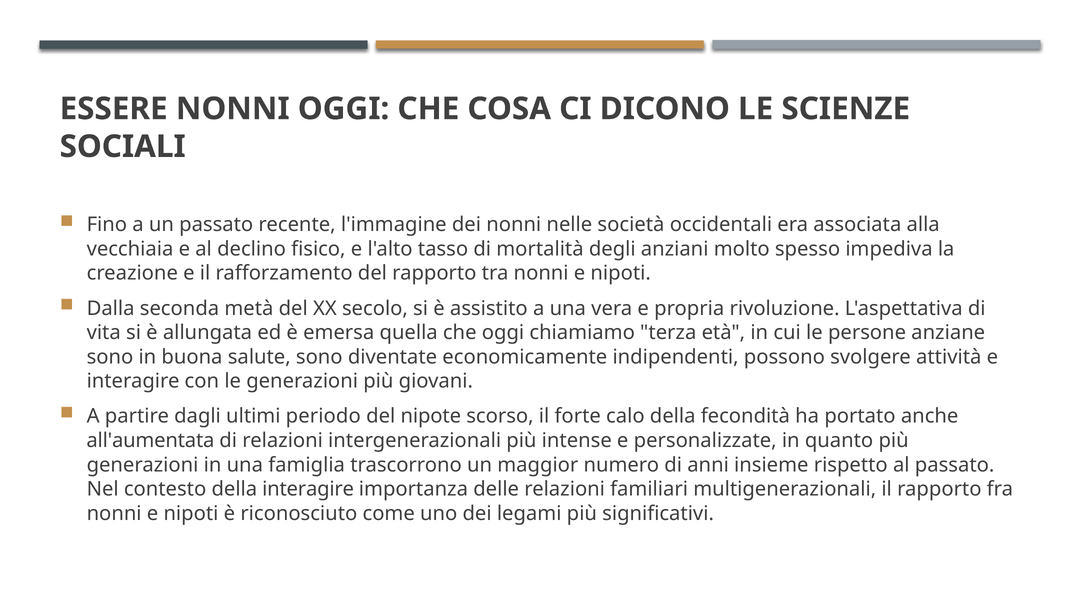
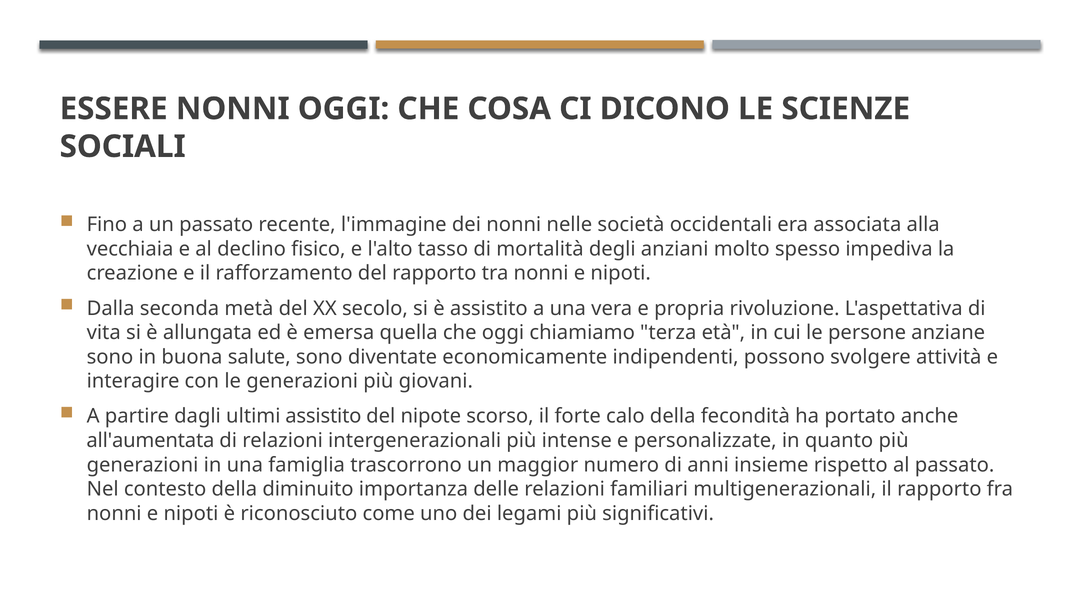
ultimi periodo: periodo -> assistito (323, 417)
della interagire: interagire -> diminuito (308, 490)
